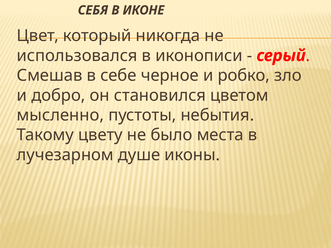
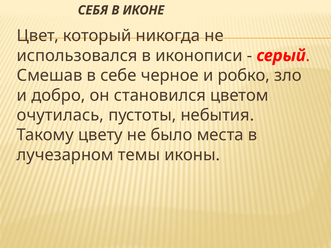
мысленно: мысленно -> очутилась (60, 115)
душе: душе -> темы (139, 155)
